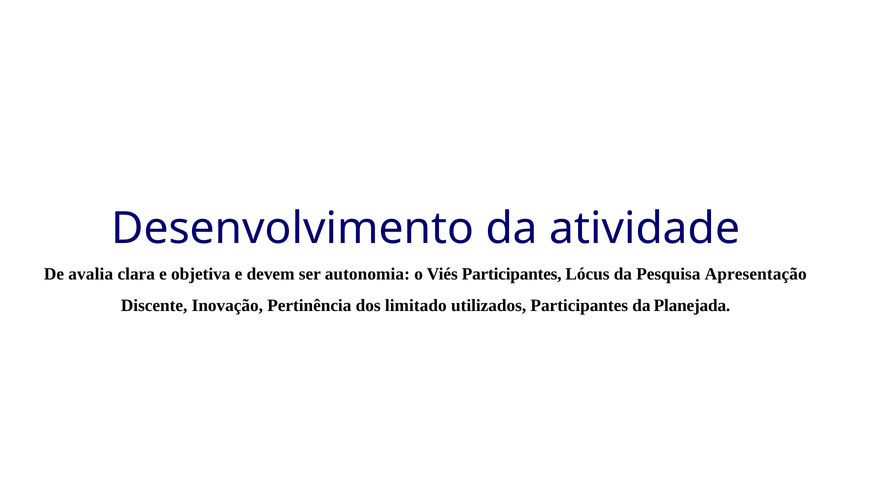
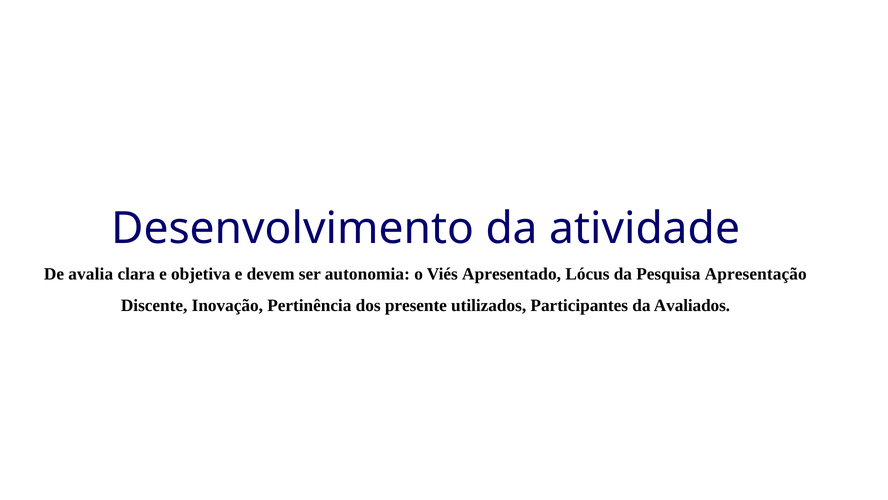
Viés Participantes: Participantes -> Apresentado (512, 274)
limitado: limitado -> presente (416, 305)
Planejada: Planejada -> Avaliados (692, 305)
